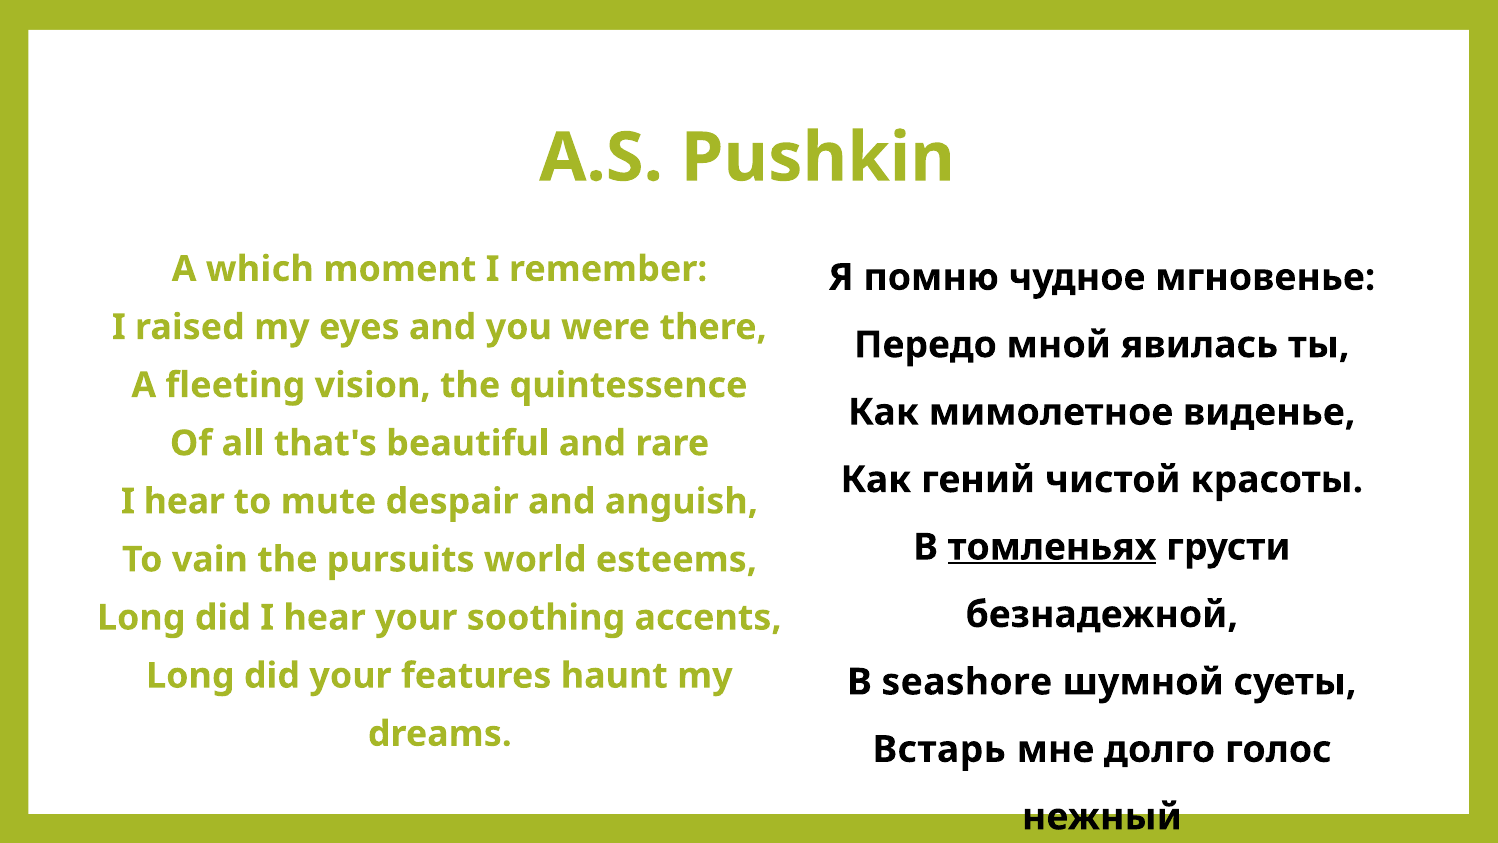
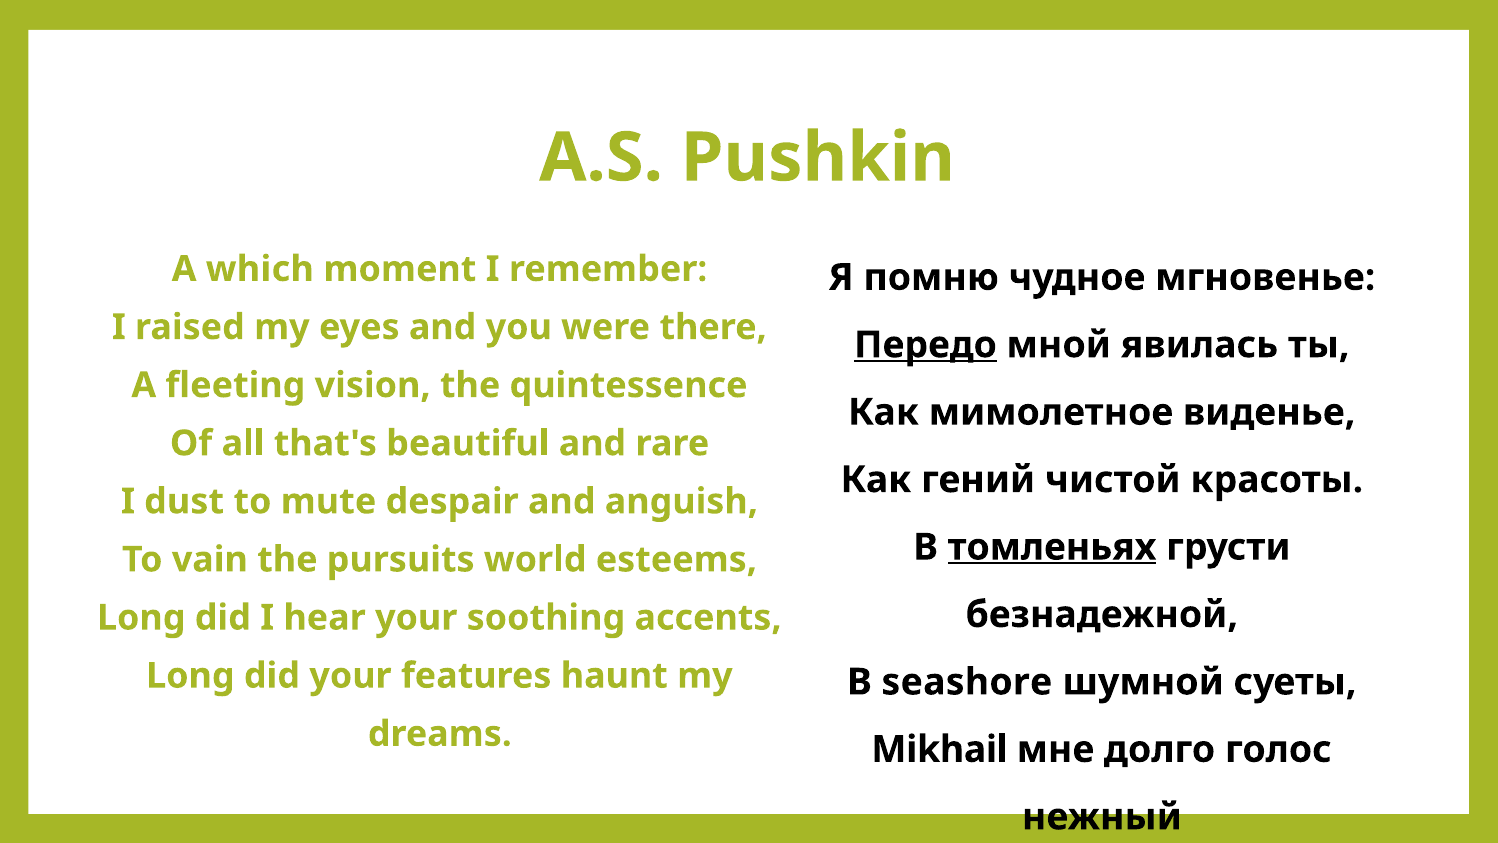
Передо underline: none -> present (925, 345)
hear: hear -> dust (184, 501)
Встарь: Встарь -> Mikhail (940, 749)
